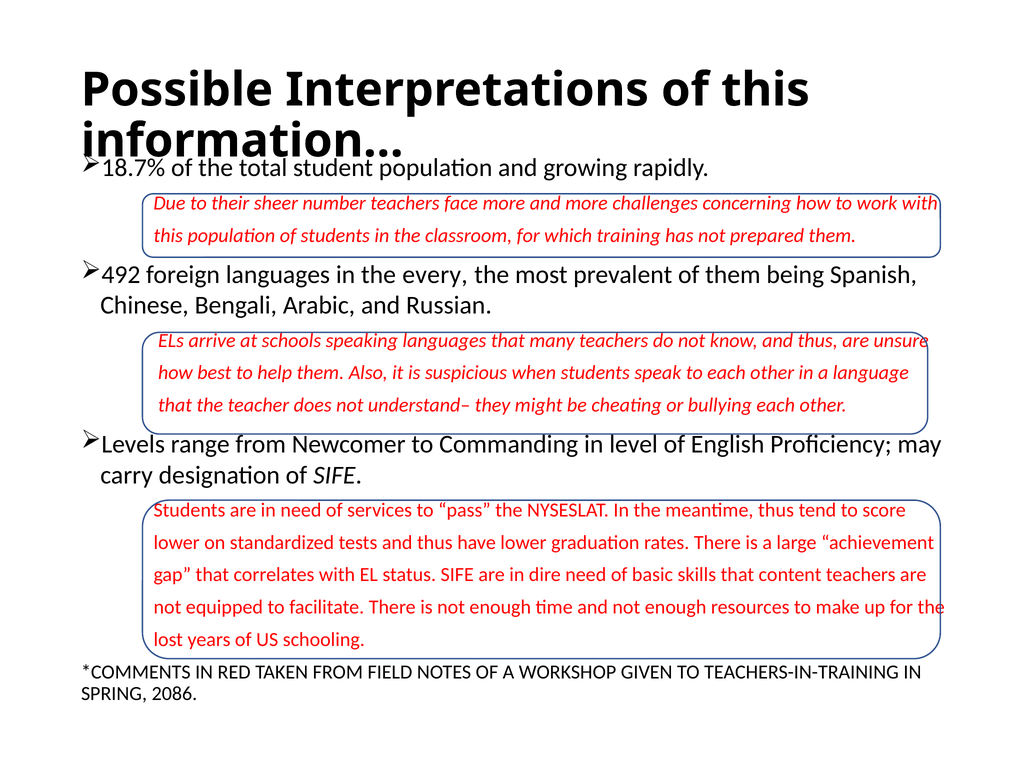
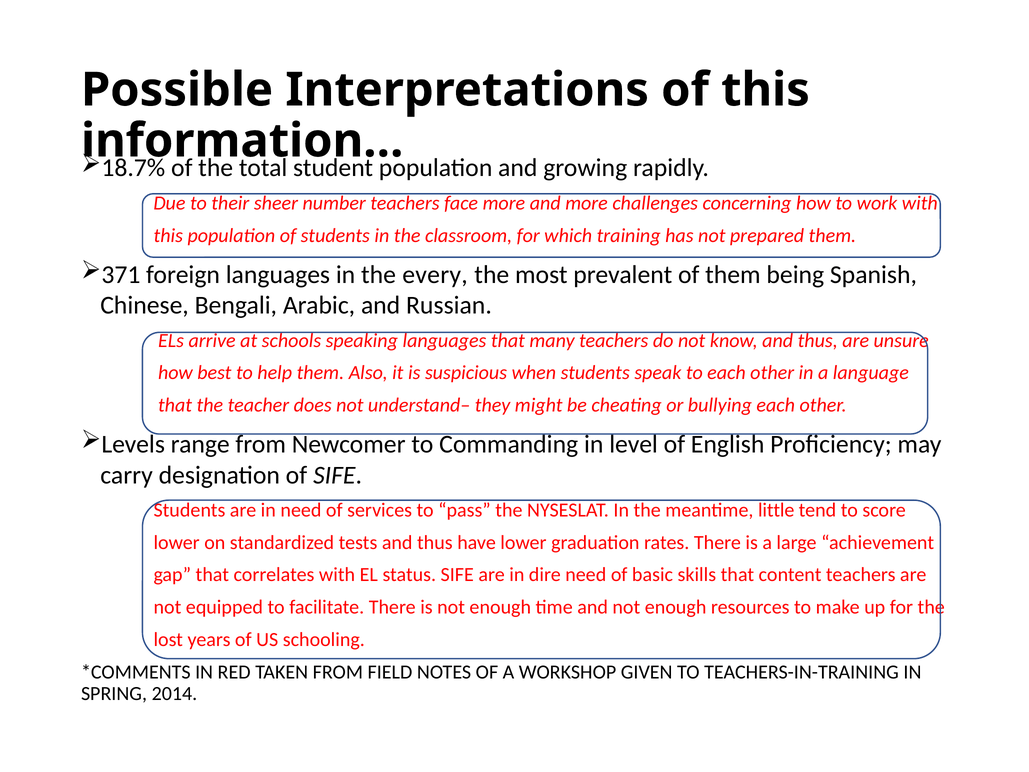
492: 492 -> 371 (121, 274)
meantime thus: thus -> little (776, 510)
2086: 2086 -> 2014 (174, 693)
